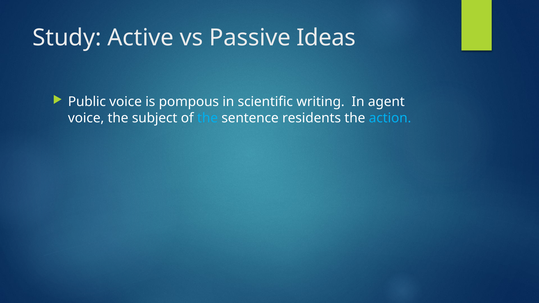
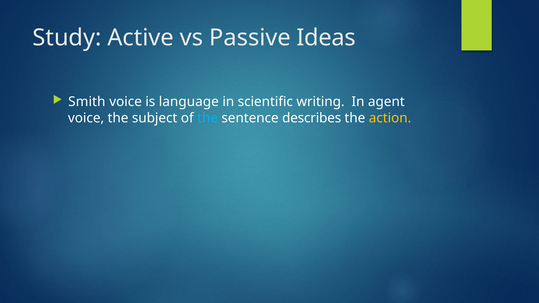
Public: Public -> Smith (87, 102)
pompous: pompous -> language (189, 102)
residents: residents -> describes (312, 118)
action colour: light blue -> yellow (390, 118)
